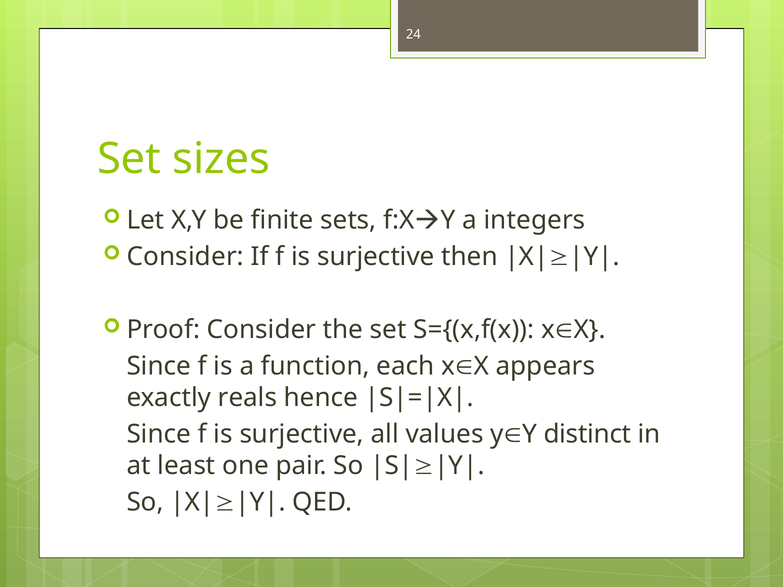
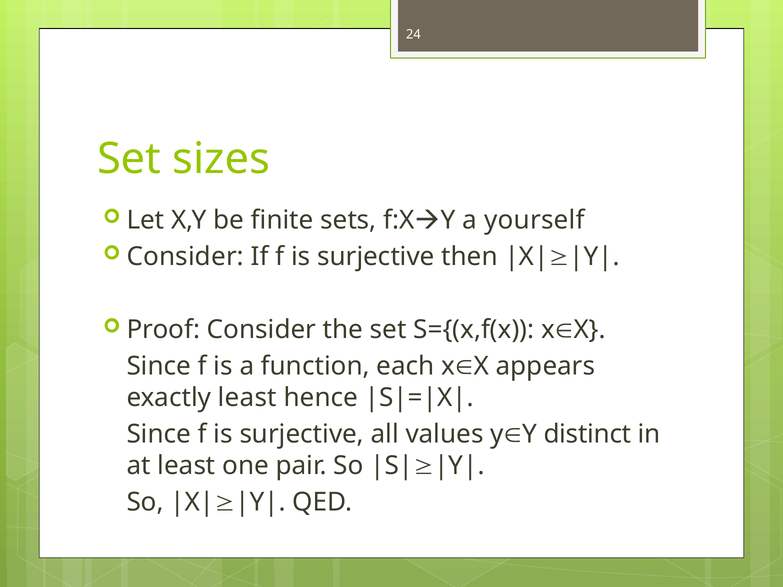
integers: integers -> yourself (534, 220)
exactly reals: reals -> least (247, 398)
